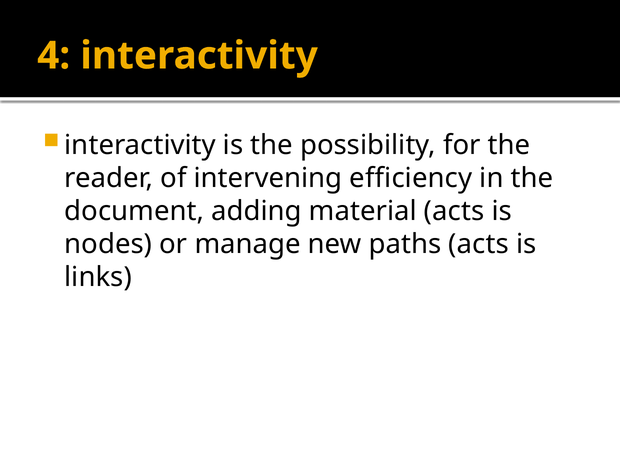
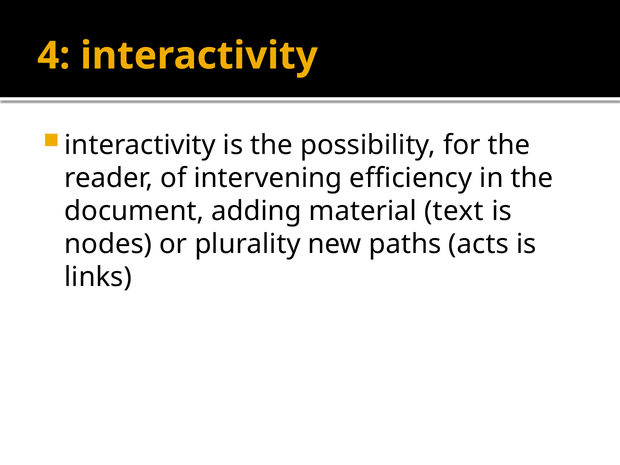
material acts: acts -> text (454, 211)
manage: manage -> plurality (248, 244)
